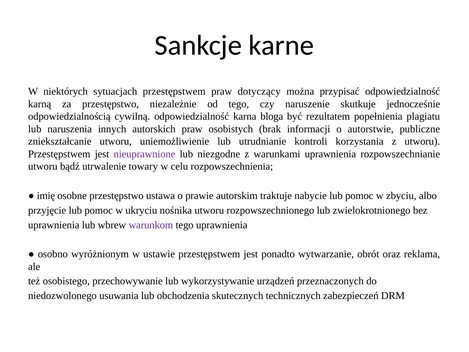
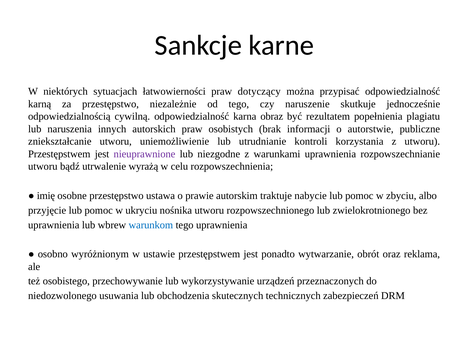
sytuacjach przestępstwem: przestępstwem -> łatwowierności (174, 91)
bloga: bloga -> obraz (272, 116)
towary: towary -> wyrażą (143, 166)
warunkom colour: purple -> blue (151, 225)
